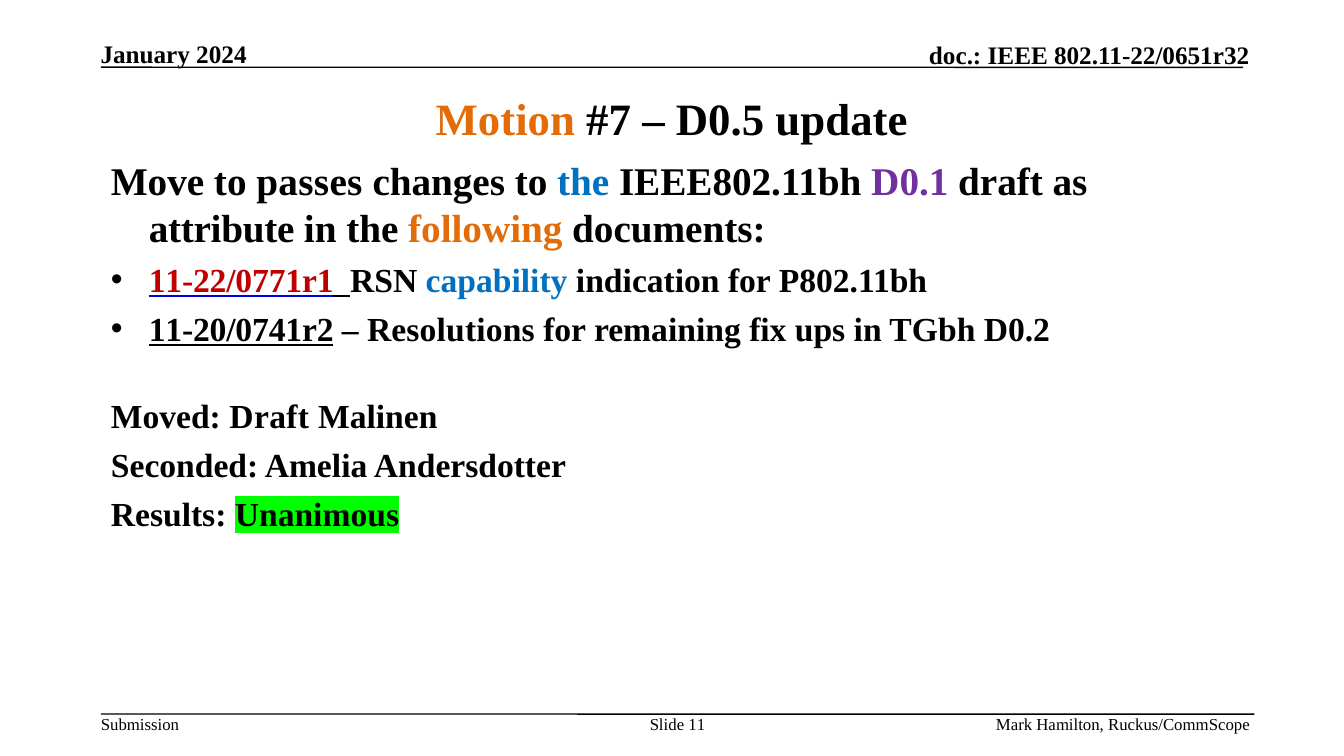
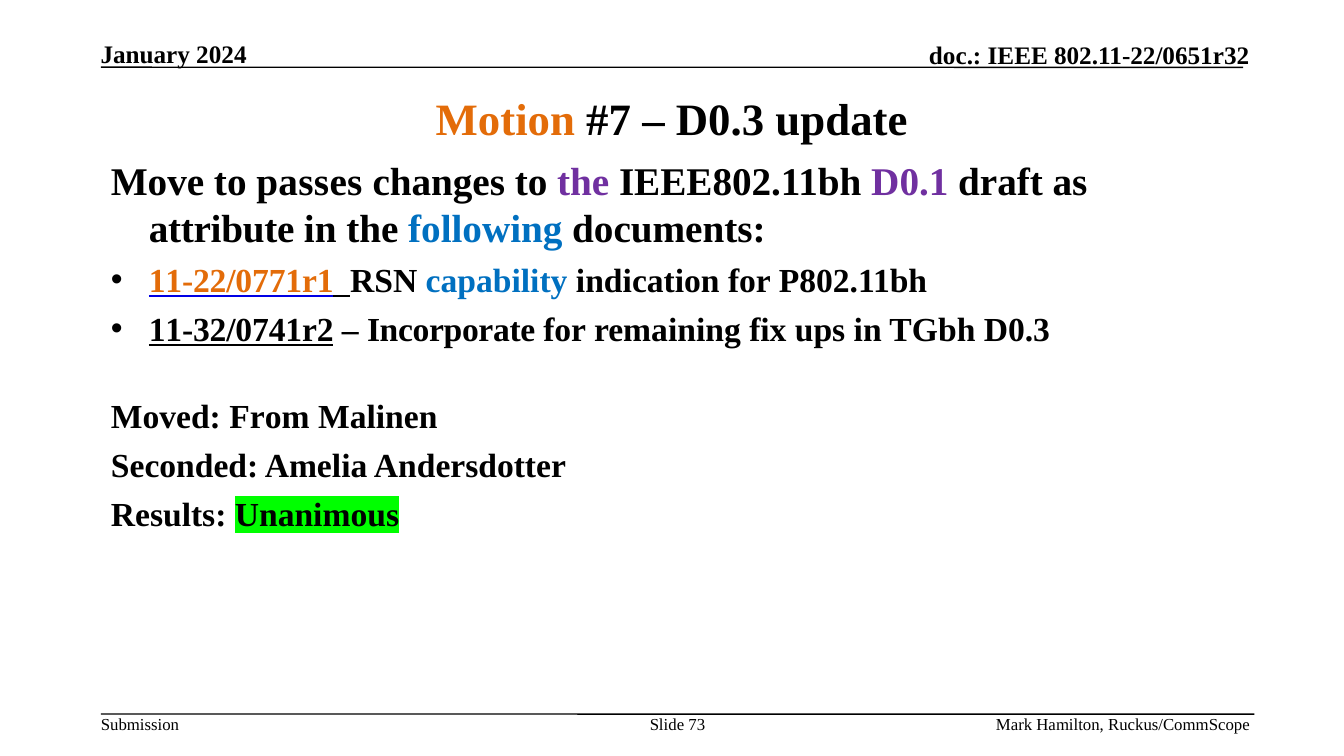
D0.5: D0.5 -> D0.3 (720, 121)
the colour: blue -> purple (583, 183)
following colour: orange -> blue (485, 230)
11-22/0771r1 colour: red -> orange (241, 281)
11-20/0741r2: 11-20/0741r2 -> 11-32/0741r2 (241, 330)
Resolutions: Resolutions -> Incorporate (451, 330)
TGbh D0.2: D0.2 -> D0.3 (1017, 330)
Moved Draft: Draft -> From (269, 417)
11: 11 -> 73 (697, 725)
